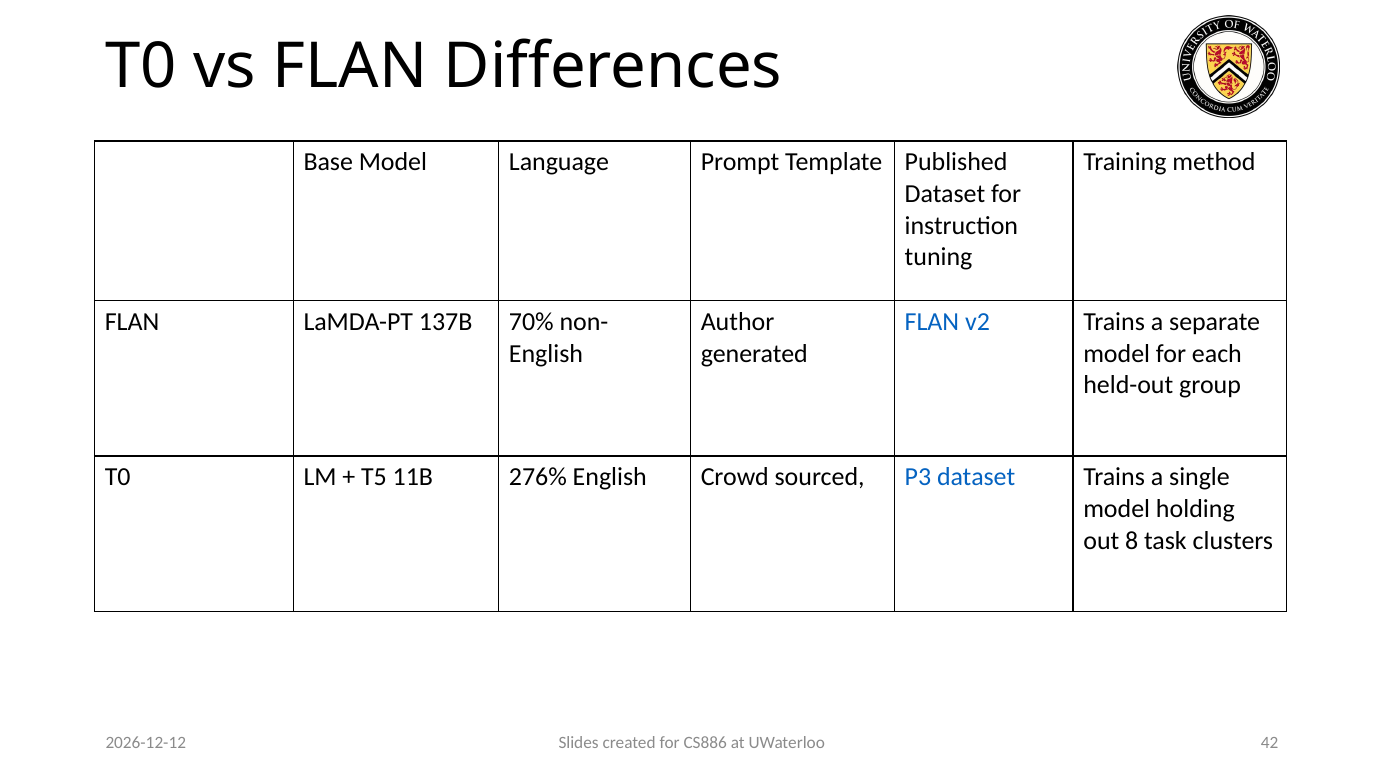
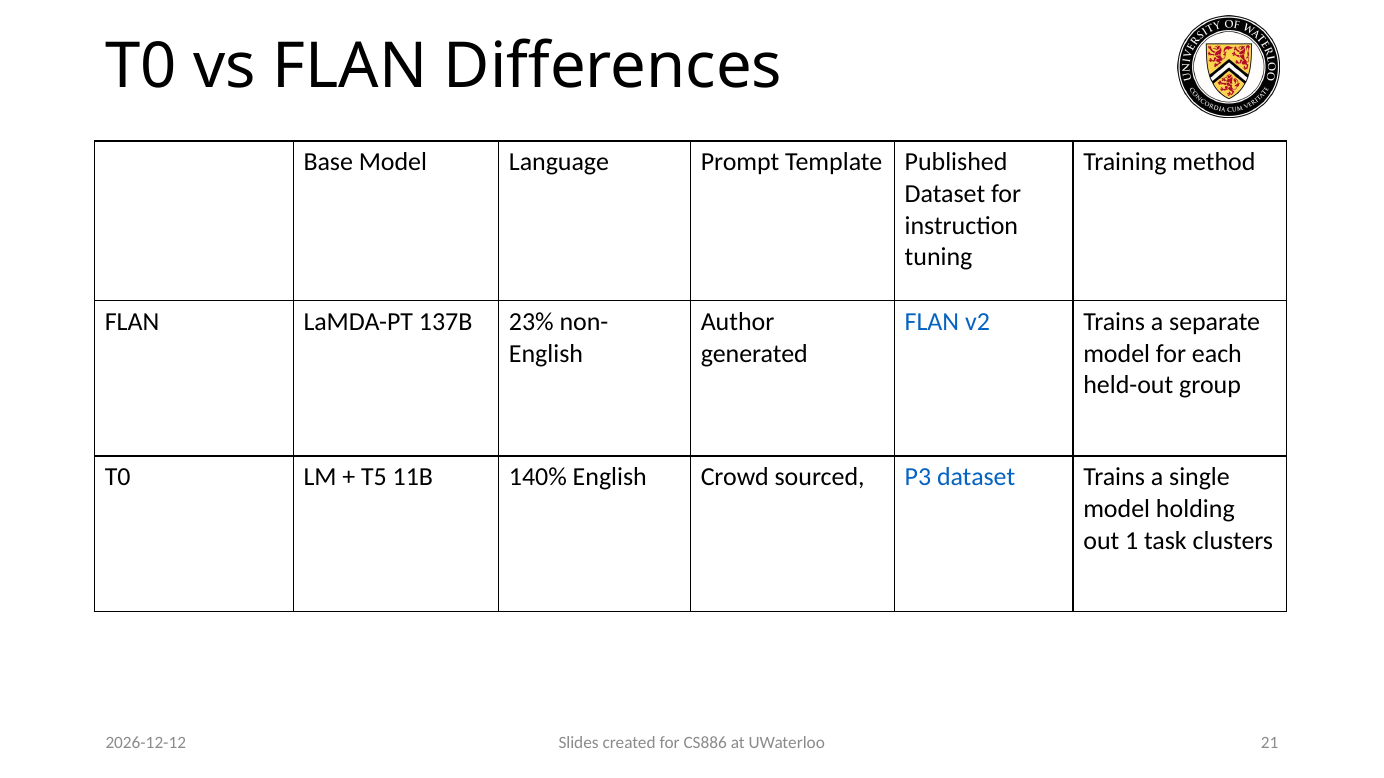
70%: 70% -> 23% (531, 322)
276%: 276% -> 140% (538, 478)
8: 8 -> 1 (1132, 541)
42: 42 -> 21 (1270, 743)
